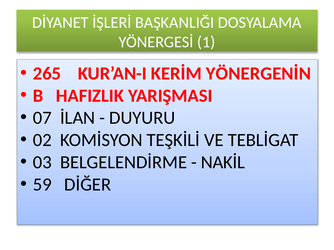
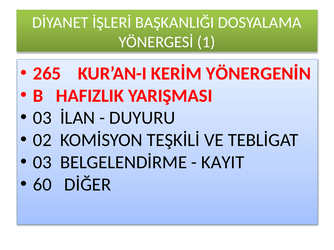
07: 07 -> 03 (42, 118)
NAKİL: NAKİL -> KAYIT (223, 163)
59: 59 -> 60 (42, 185)
